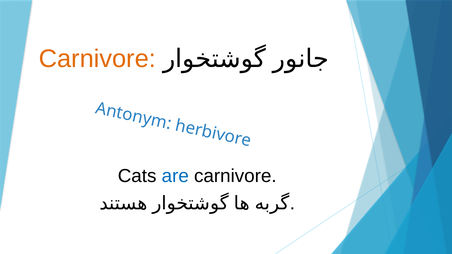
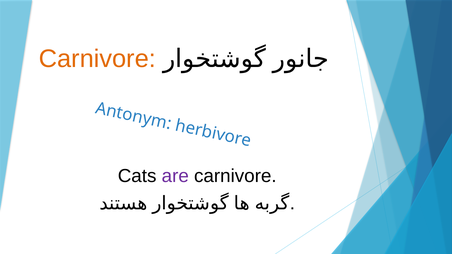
are colour: blue -> purple (175, 176)
